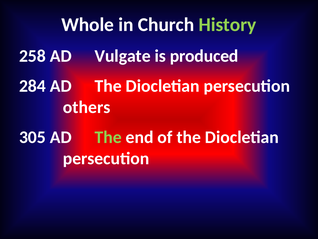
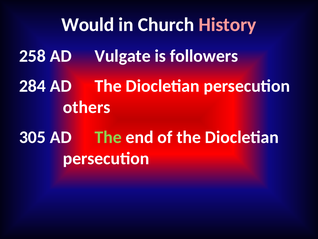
Whole: Whole -> Would (88, 25)
History colour: light green -> pink (227, 25)
produced: produced -> followers (204, 56)
